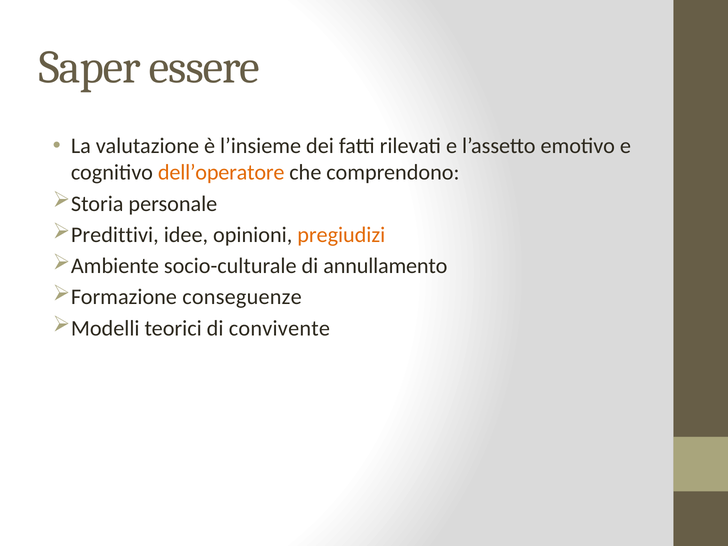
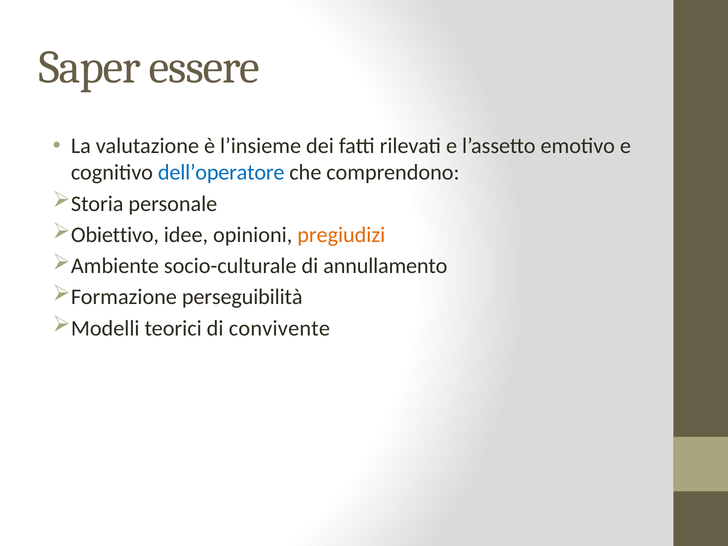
dell’operatore colour: orange -> blue (221, 173)
Predittivi: Predittivi -> Obiettivo (115, 235)
conseguenze: conseguenze -> perseguibilità (242, 297)
